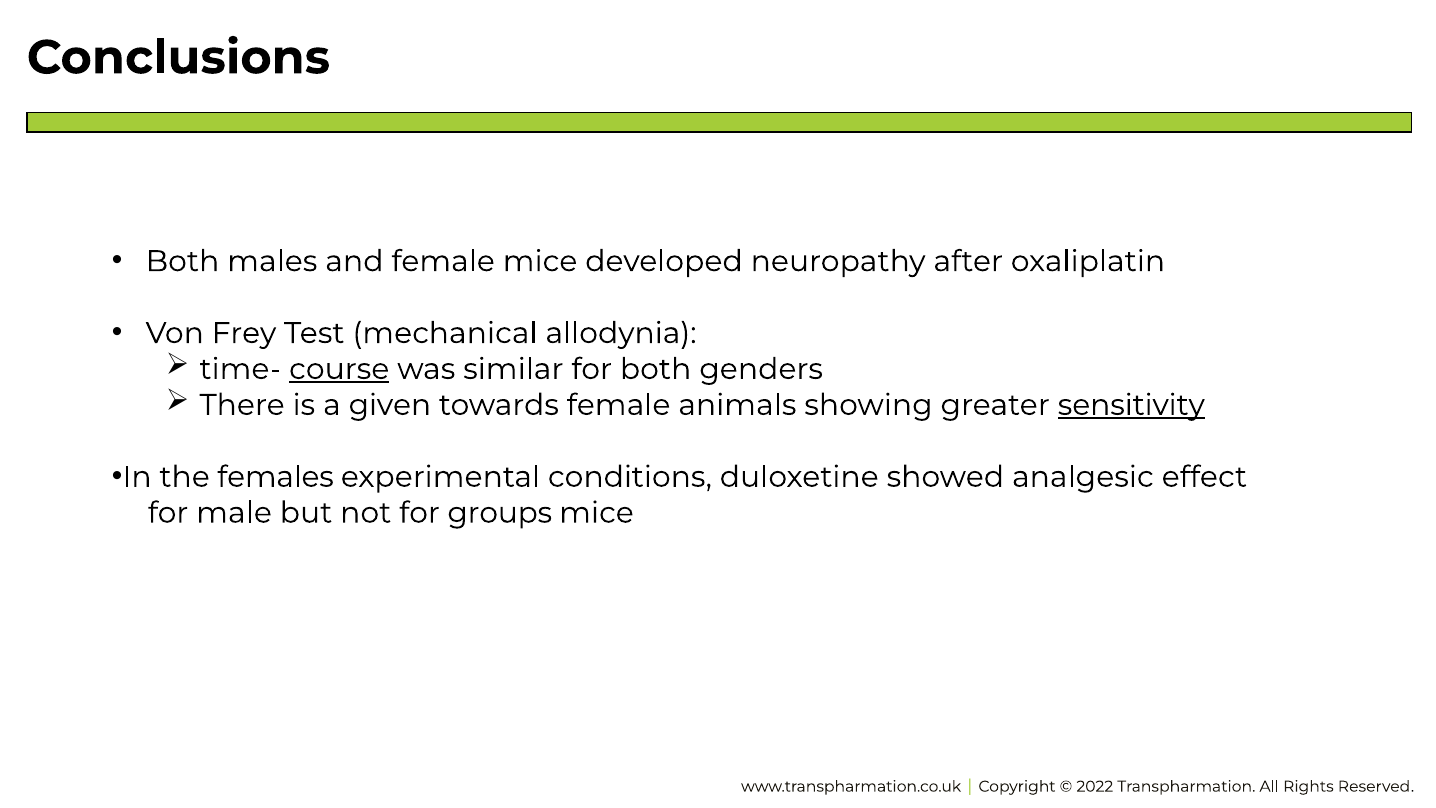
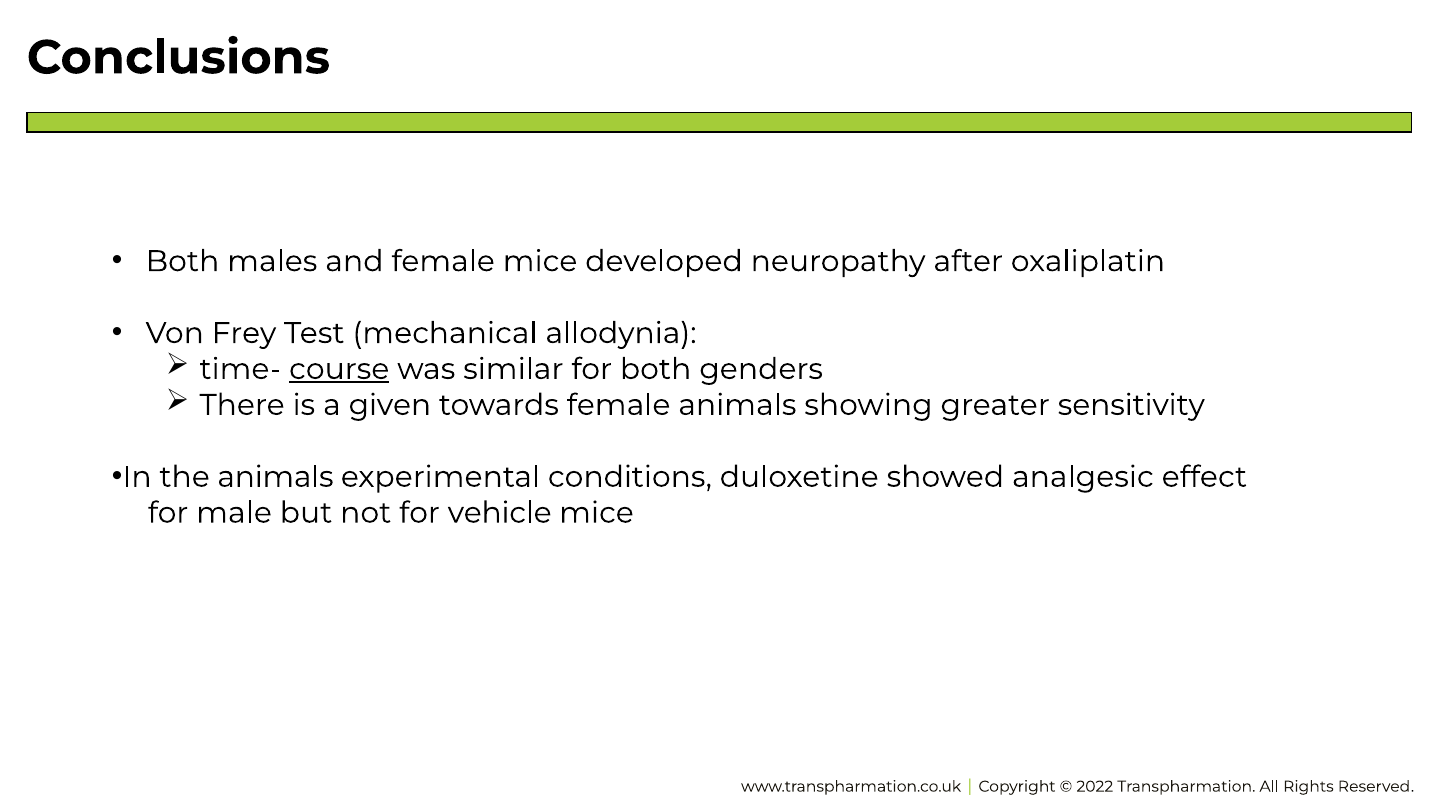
sensitivity underline: present -> none (1131, 405)
the females: females -> animals (275, 477)
groups: groups -> vehicle (500, 513)
